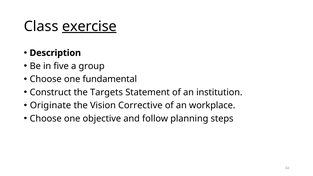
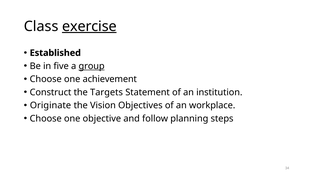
Description: Description -> Established (55, 53)
group underline: none -> present (92, 66)
fundamental: fundamental -> achievement (110, 79)
Corrective: Corrective -> Objectives (140, 105)
